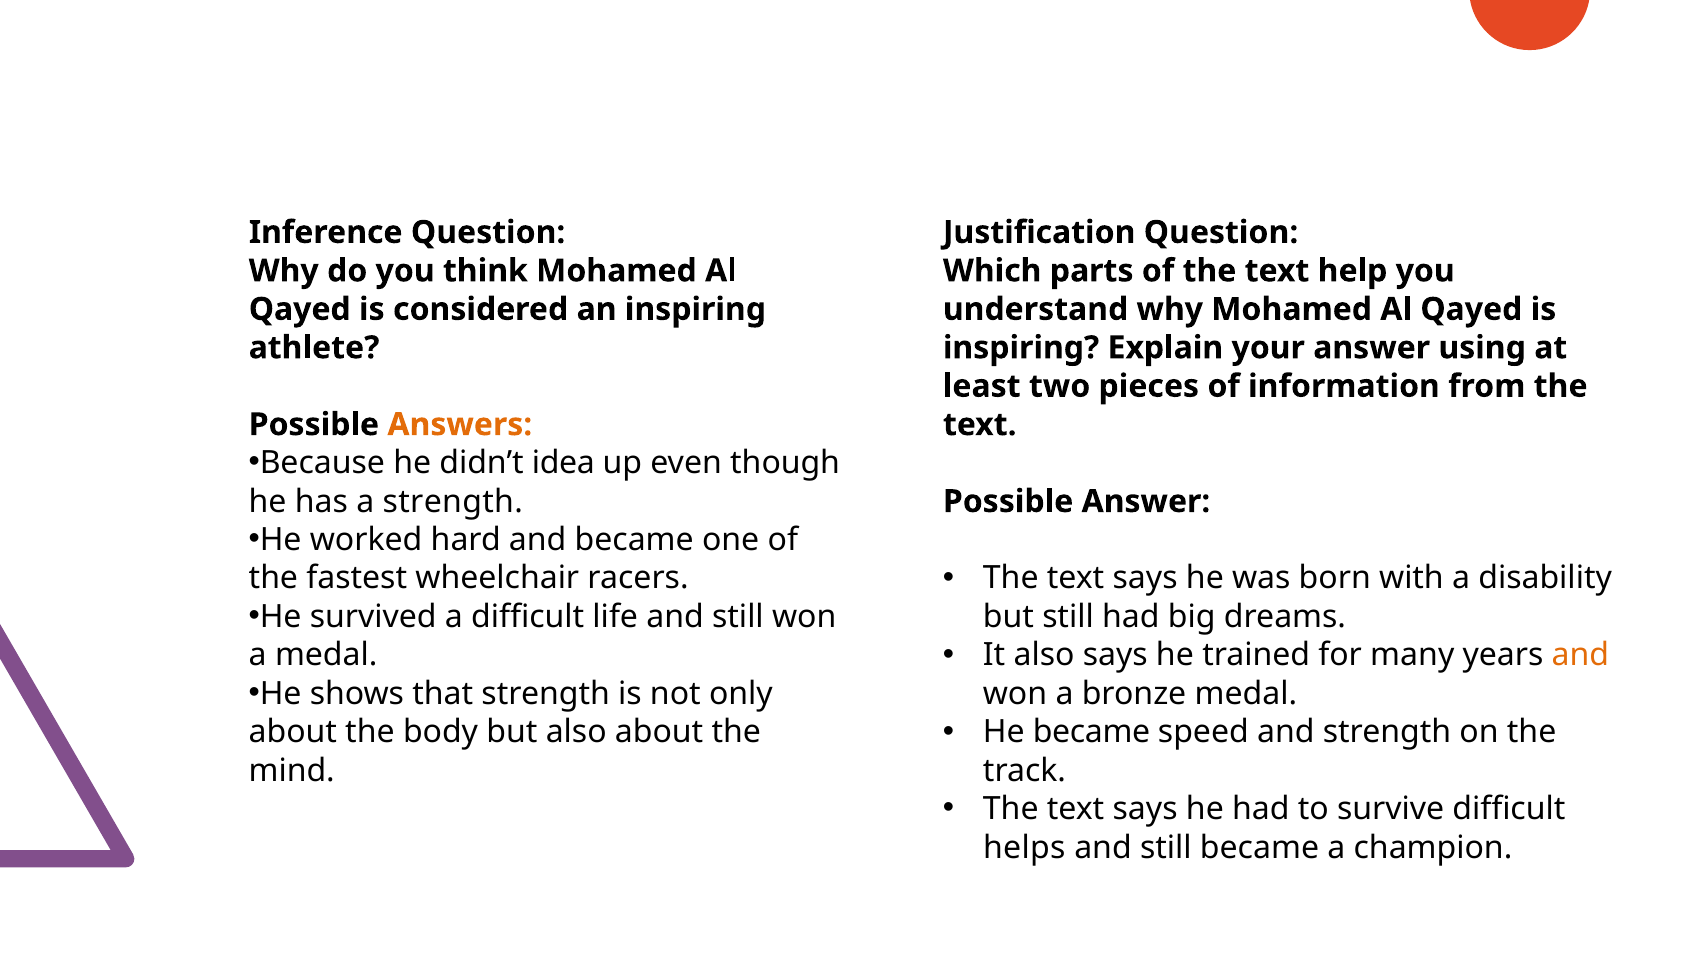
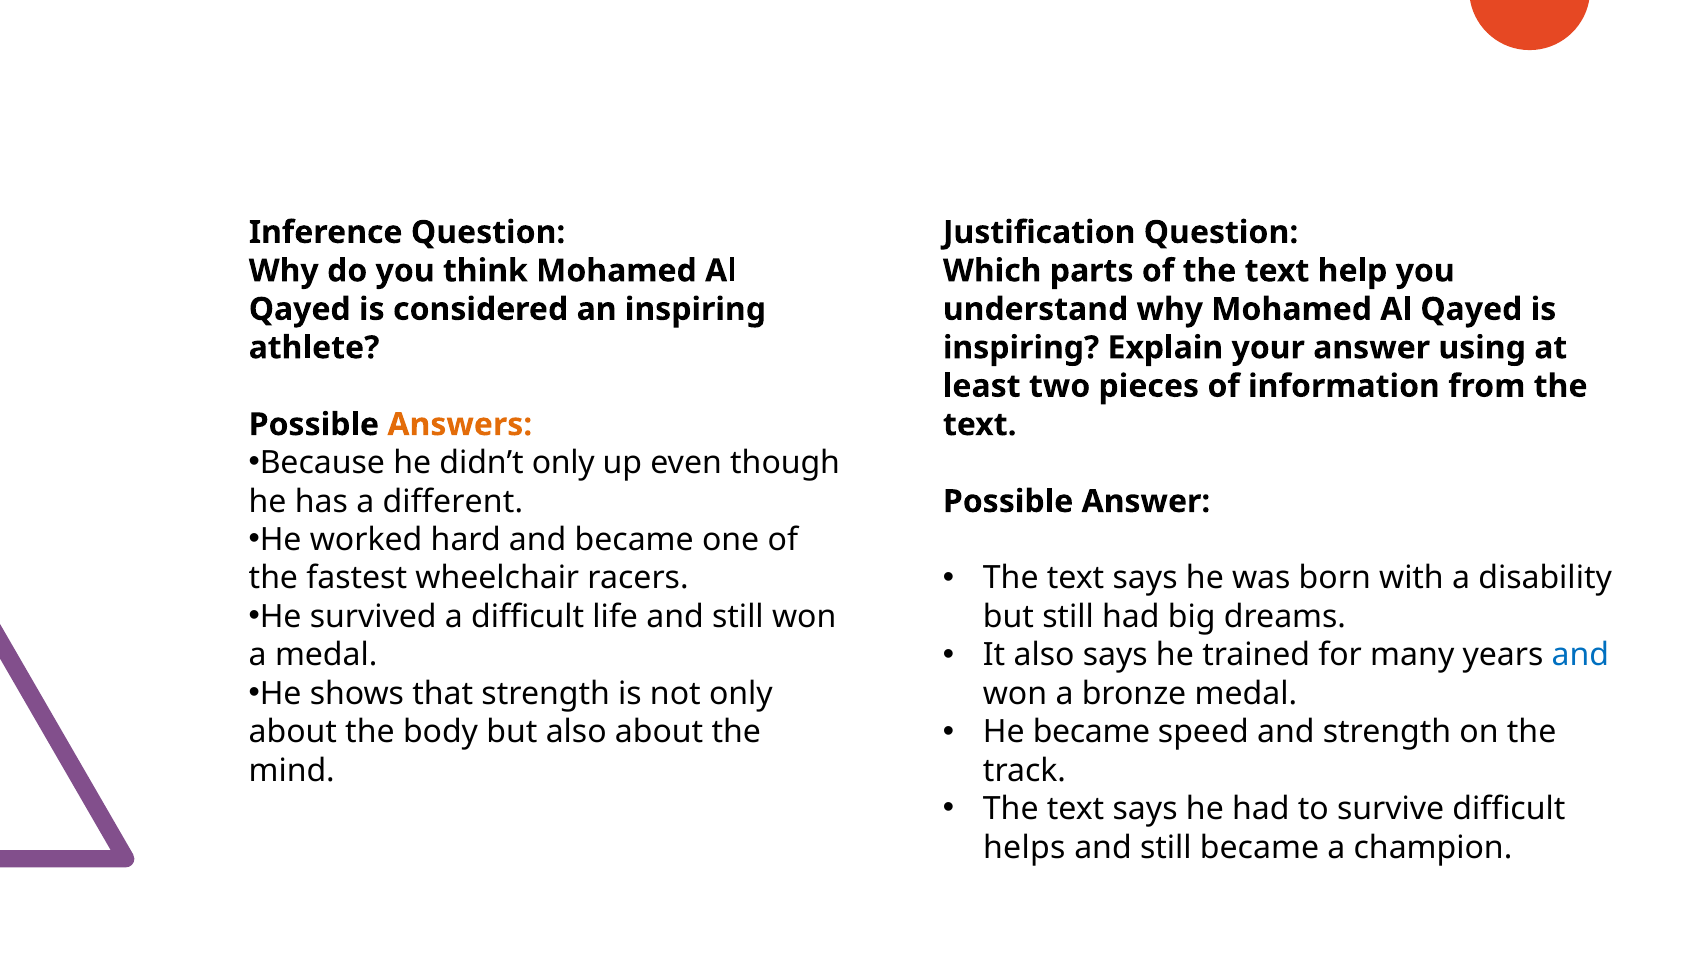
didn’t idea: idea -> only (563, 463)
a strength: strength -> different (453, 501)
and colour: orange -> blue (1580, 655)
